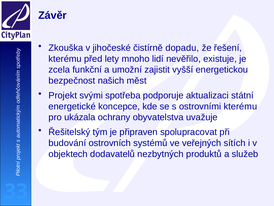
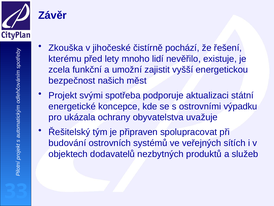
dopadu: dopadu -> pochází (182, 48)
ostrovními kterému: kterému -> výpadku (240, 106)
